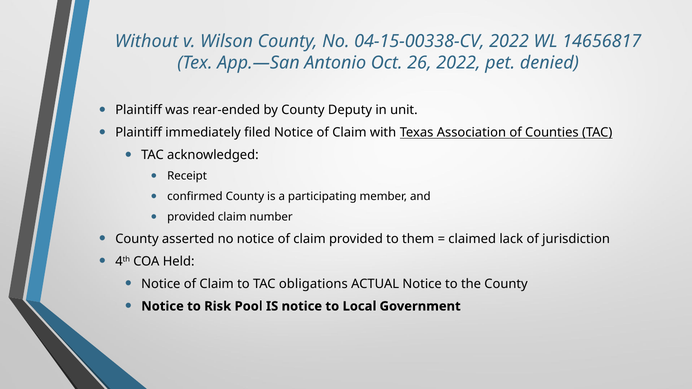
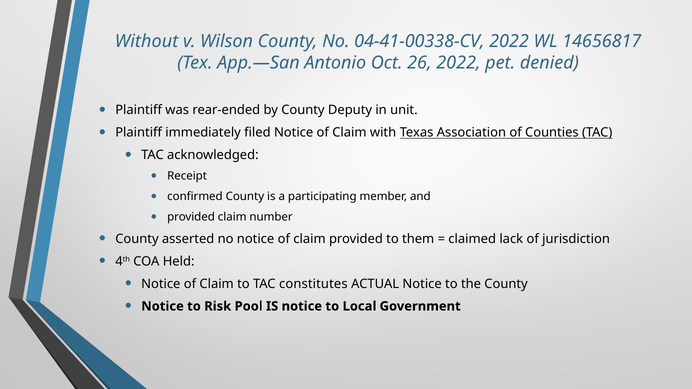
04-15-00338-CV: 04-15-00338-CV -> 04-41-00338-CV (419, 41)
obligations: obligations -> constitutes (313, 284)
